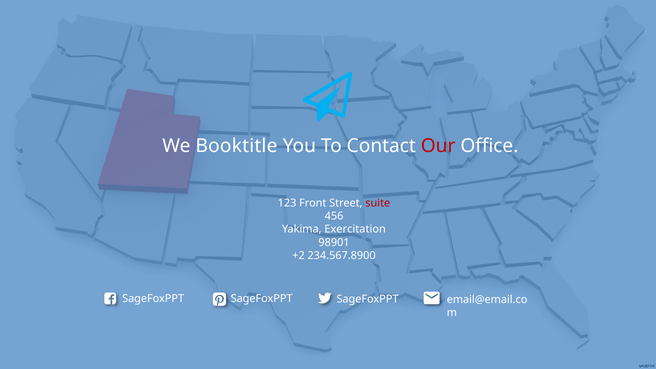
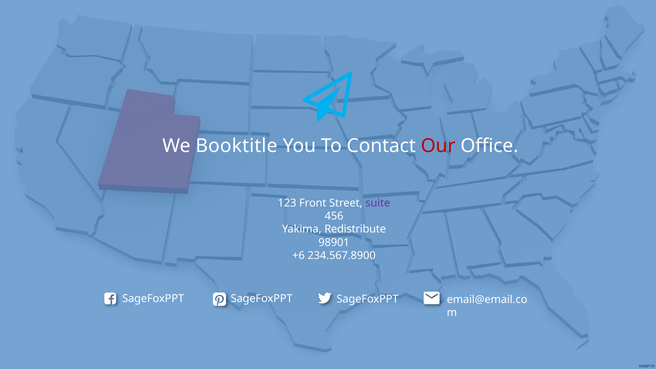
suite colour: red -> purple (378, 203)
Exercitation: Exercitation -> Redistribute (355, 229)
+2: +2 -> +6 (299, 256)
